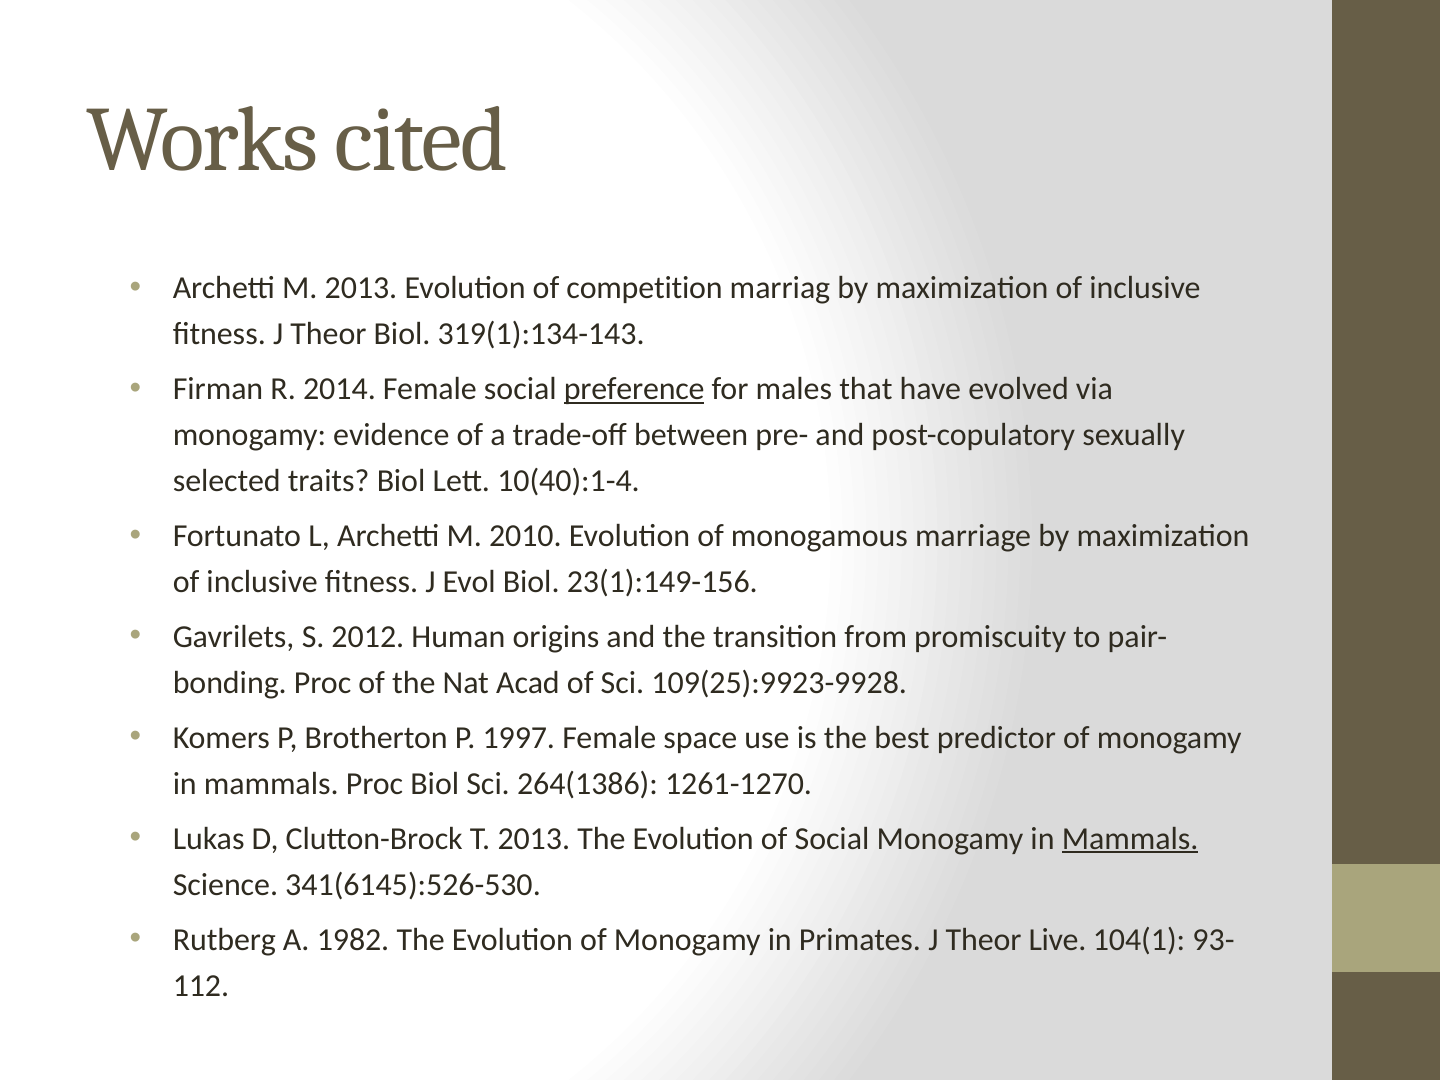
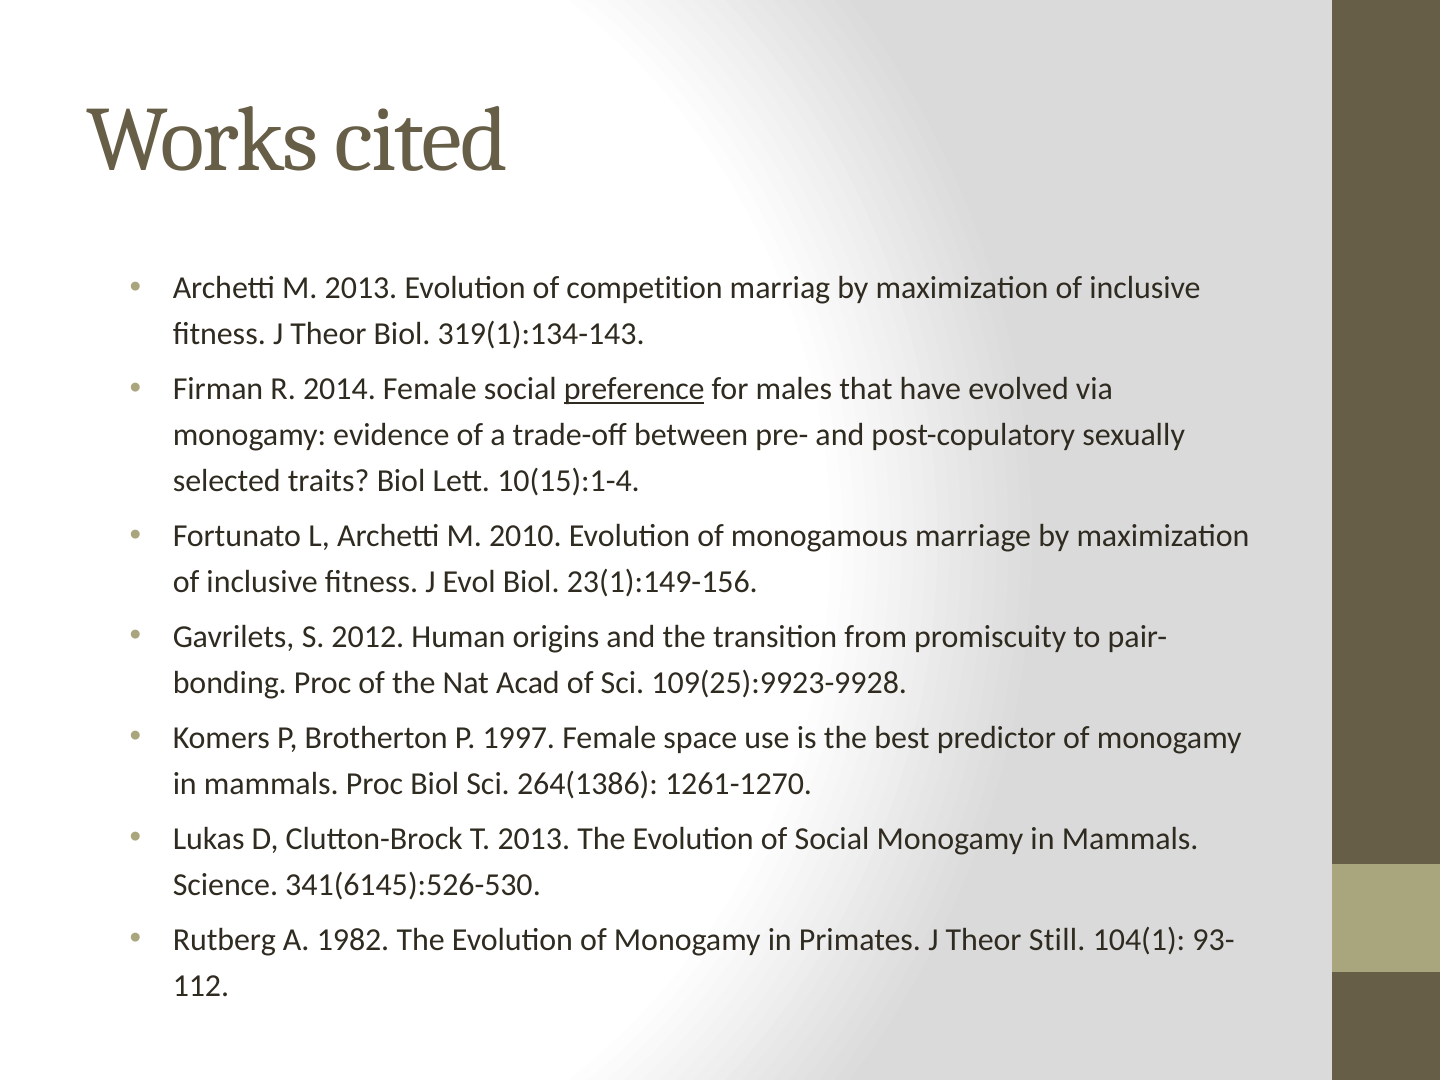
10(40):1-4: 10(40):1-4 -> 10(15):1-4 (569, 481)
Mammals underline: present -> none (1130, 839)
Live: Live -> Still (1057, 939)
